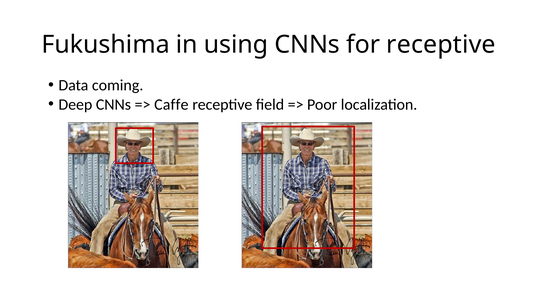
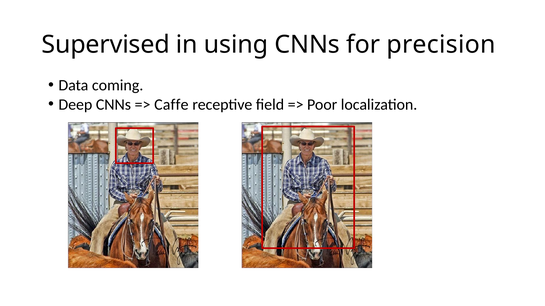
Fukushima: Fukushima -> Supervised (106, 45)
for receptive: receptive -> precision (441, 45)
